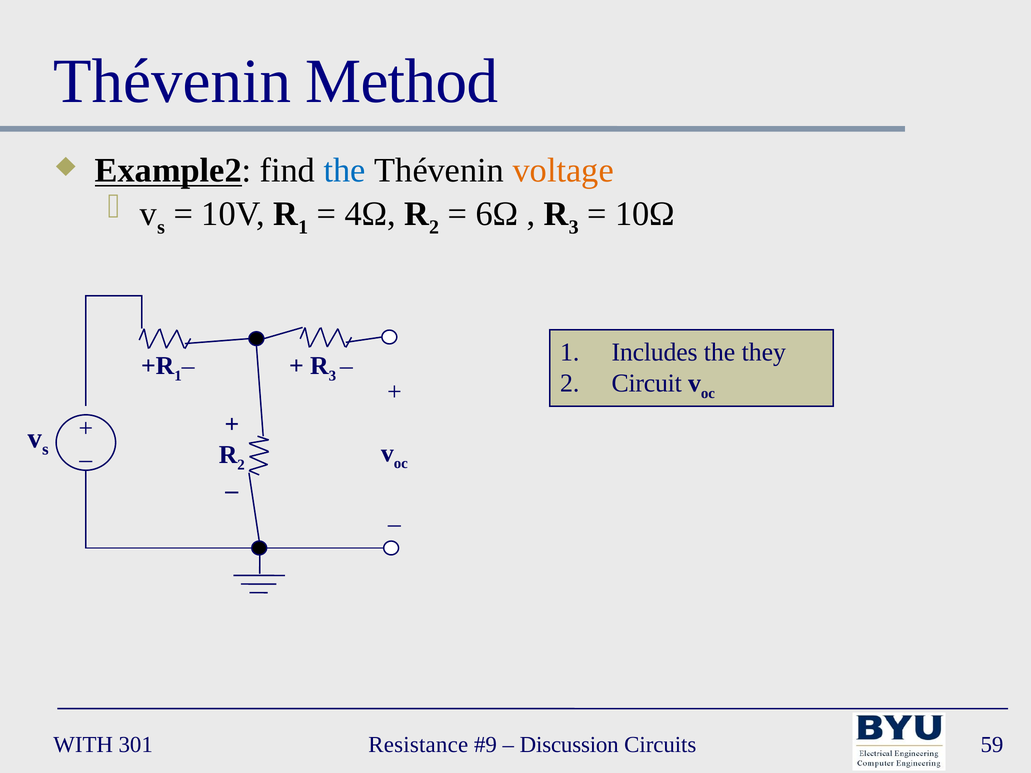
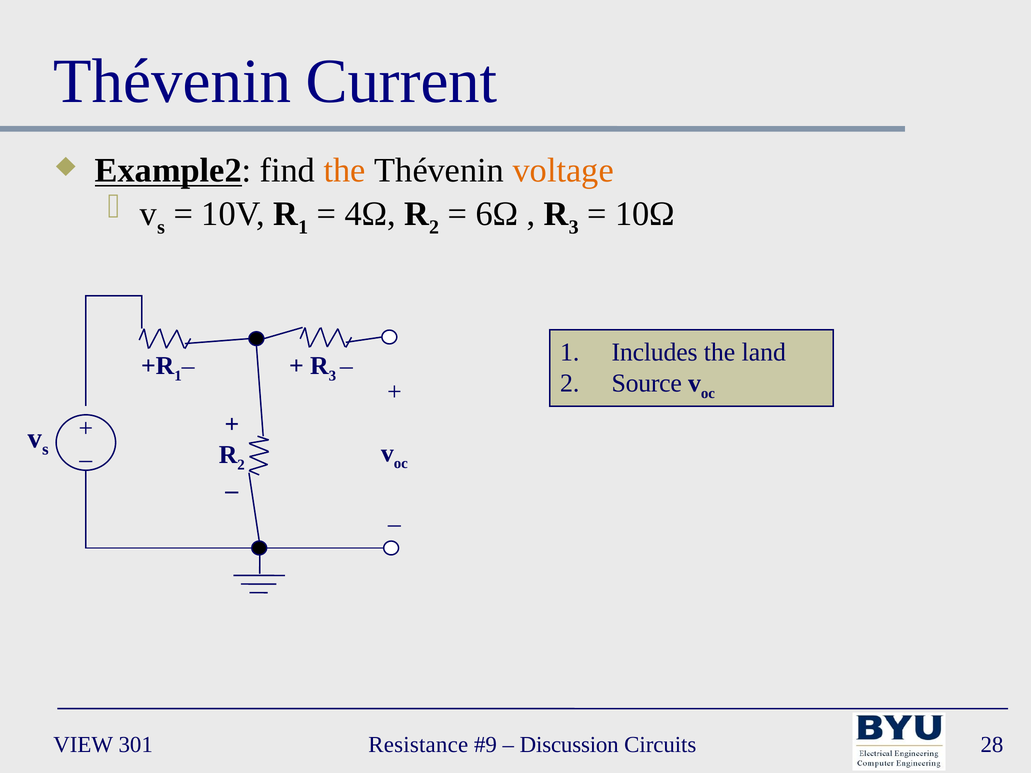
Method: Method -> Current (401, 82)
the colour: blue -> orange (345, 171)
they: they -> land (764, 352)
Circuit: Circuit -> Source (647, 383)
WITH: WITH -> VIEW (83, 745)
59: 59 -> 28 (992, 745)
